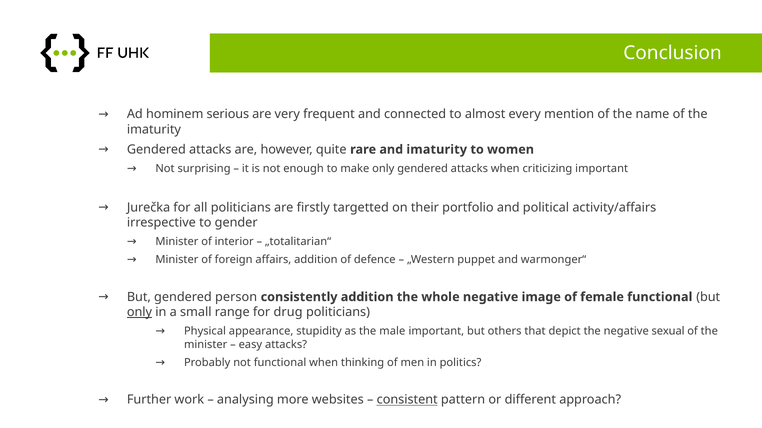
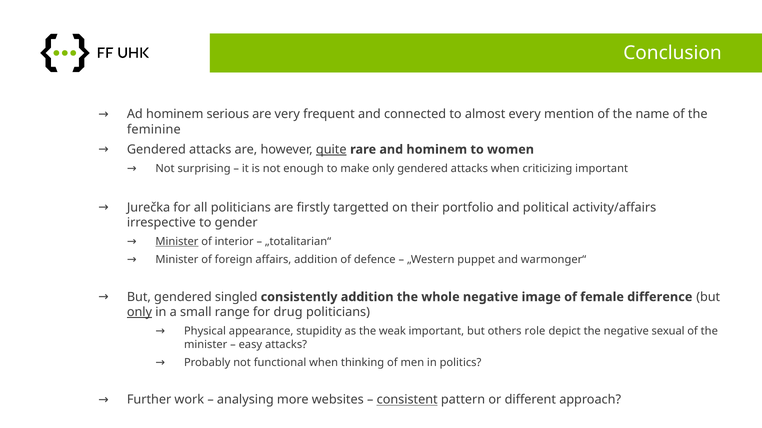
imaturity: imaturity -> feminine (154, 130)
quite underline: none -> present (331, 150)
and imaturity: imaturity -> hominem (437, 150)
Minister underline: none -> present (177, 242)
person: person -> singled (236, 297)
female functional: functional -> difference (660, 297)
male: male -> weak (392, 332)
that: that -> role (535, 332)
